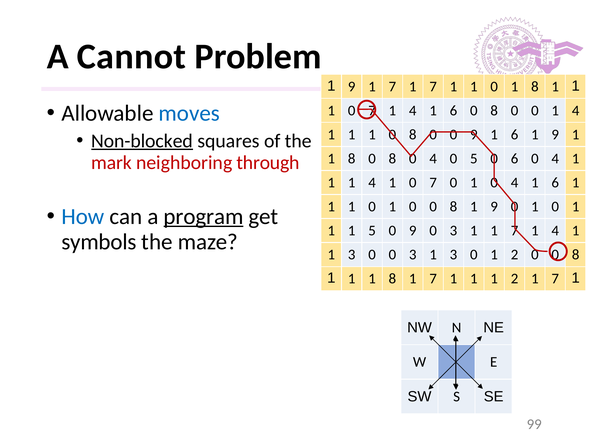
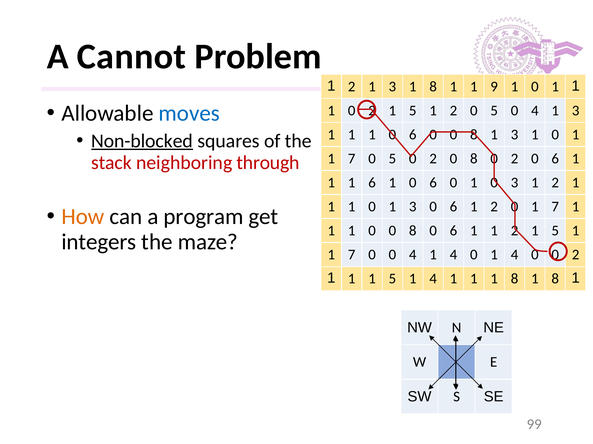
9: 9 -> 2 (352, 87)
7: 7 -> 3 (392, 87)
7: 7 -> 8 (433, 87)
0: 0 -> 9 (494, 87)
8: 8 -> 0 (535, 87)
7: 7 -> 2 (372, 111)
4: 4 -> 5 (413, 111)
6: 6 -> 2 (453, 111)
8: 8 -> 5 (494, 111)
0: 0 -> 4 (535, 111)
4: 4 -> 3 (576, 111)
1 1 0 8: 8 -> 6 (413, 135)
9: 9 -> 8 (474, 135)
6: 6 -> 3 (515, 135)
9: 9 -> 0 (555, 135)
8: 8 -> 7 (352, 159)
8: 8 -> 5 (392, 159)
4: 4 -> 2 (433, 159)
5: 5 -> 8 (474, 159)
6: 6 -> 2 (515, 159)
4: 4 -> 6 (555, 159)
mark: mark -> stack (111, 163)
1 1 4: 4 -> 6 (372, 183)
7: 7 -> 6 (433, 183)
1 0 4: 4 -> 3 (515, 183)
6: 6 -> 2 (555, 183)
1 0 1 0: 0 -> 3 (413, 207)
8: 8 -> 6 (453, 207)
9: 9 -> 2 (494, 207)
0: 0 -> 7 (555, 207)
How colour: blue -> orange (83, 217)
program underline: present -> none (203, 217)
5: 5 -> 0 (372, 231)
9: 9 -> 8 (413, 231)
3: 3 -> 6 (453, 231)
1 1 7: 7 -> 2 (515, 231)
4: 4 -> 5 (555, 231)
symbols: symbols -> integers (99, 242)
3: 3 -> 7 (352, 255)
0 0 3: 3 -> 4 (413, 255)
3: 3 -> 4 (453, 255)
0 1 2: 2 -> 4 (515, 255)
8: 8 -> 2 (576, 255)
1 1 1 8: 8 -> 5 (392, 279)
7: 7 -> 4 (433, 279)
1 1 2: 2 -> 8 (515, 279)
7: 7 -> 8 (555, 279)
